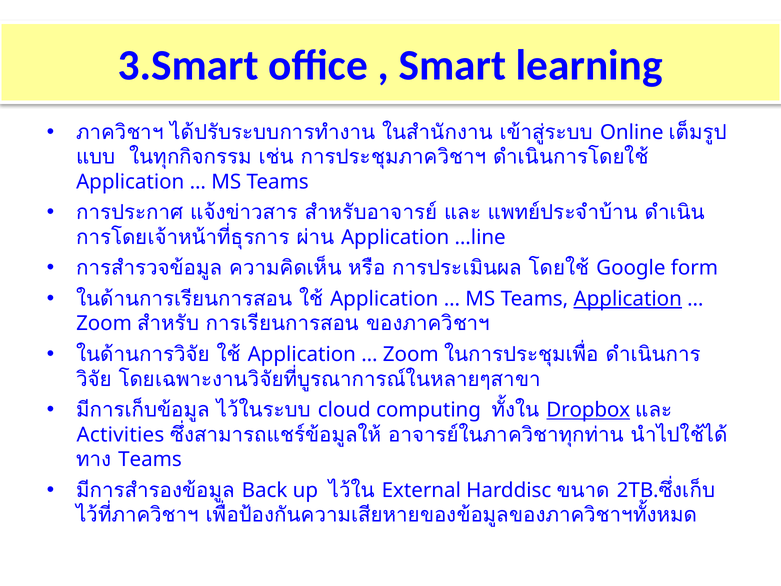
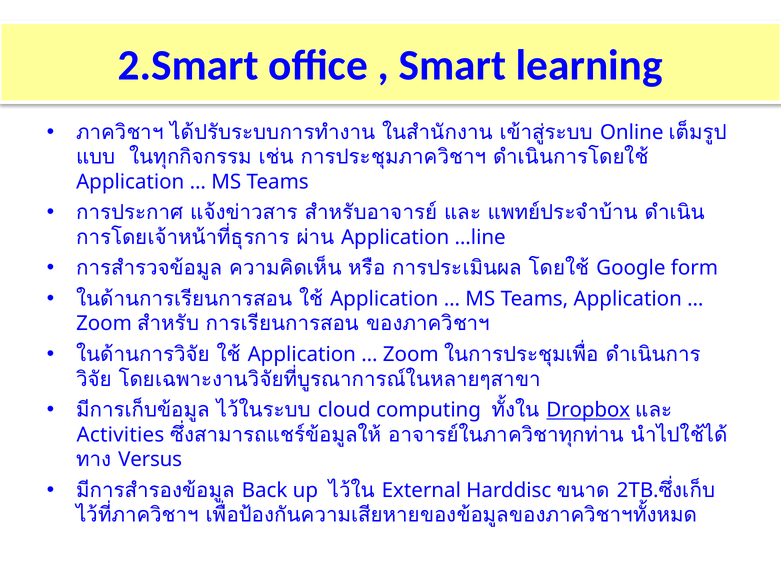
3.Smart: 3.Smart -> 2.Smart (188, 65)
Application underline: present -> none (628, 299)
Teams: Teams -> Versus (150, 459)
